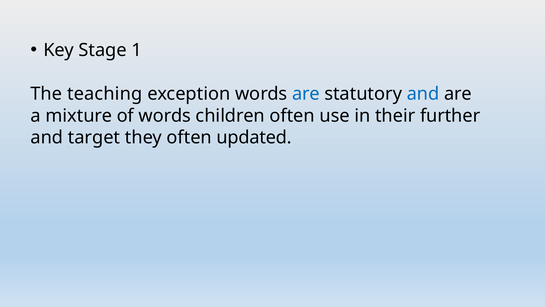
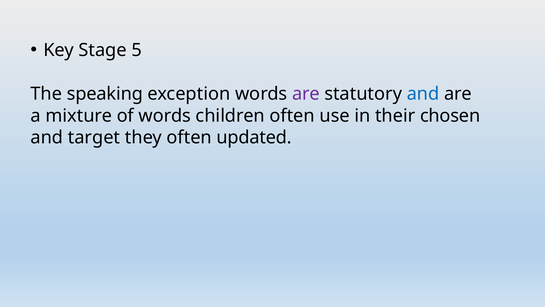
1: 1 -> 5 (137, 50)
teaching: teaching -> speaking (105, 94)
are colour: blue -> purple (306, 94)
further: further -> chosen (450, 116)
